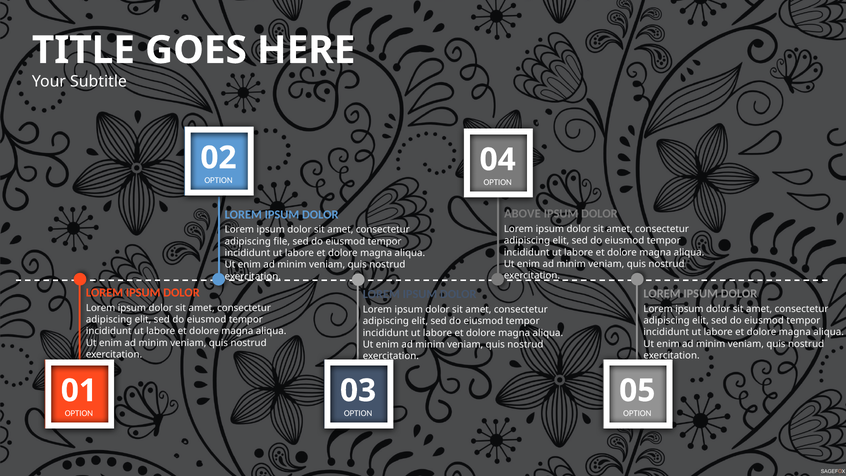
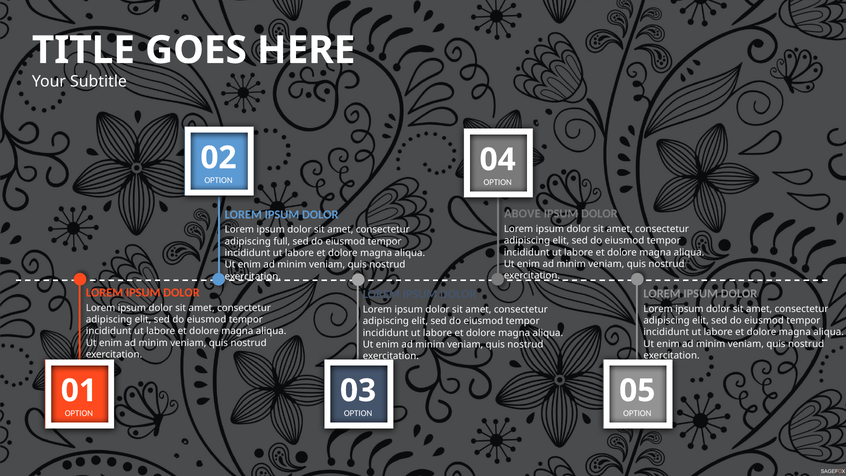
file: file -> full (282, 241)
